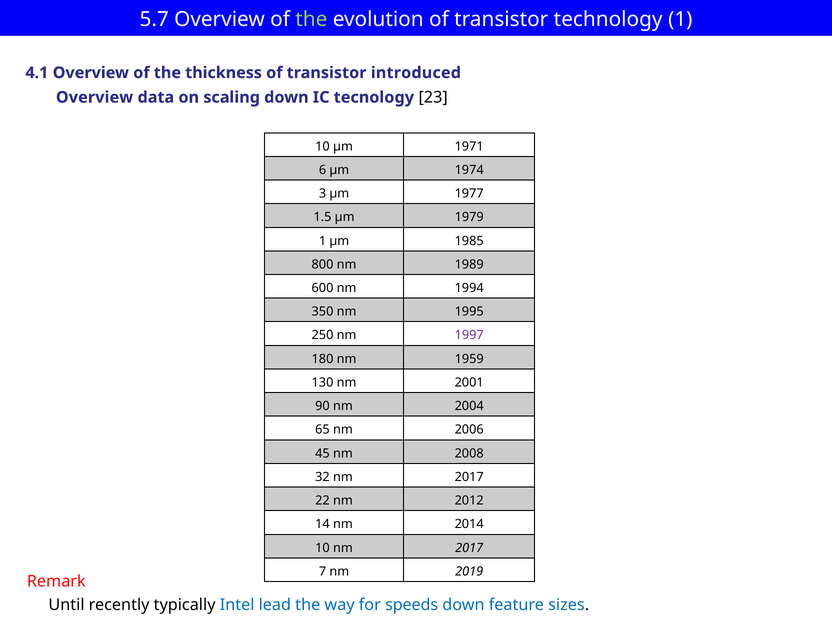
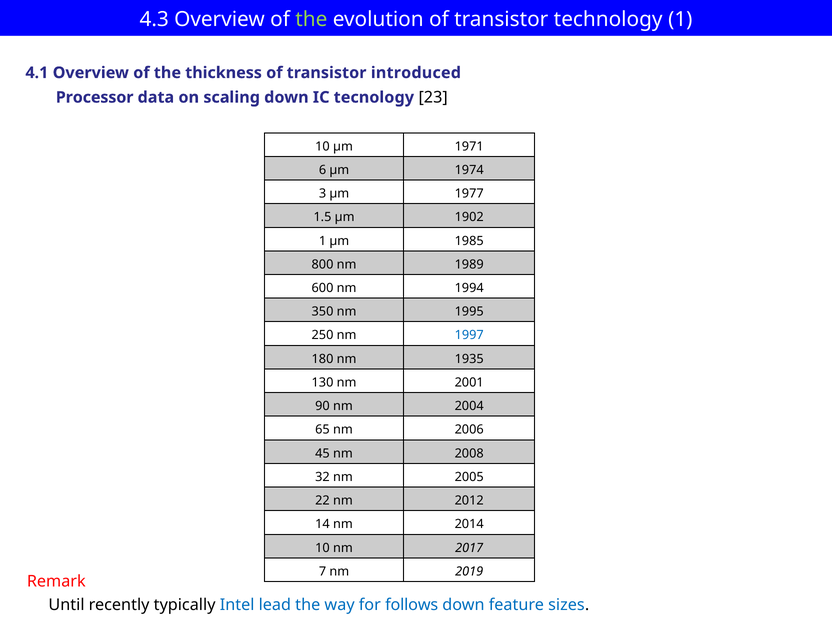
5.7: 5.7 -> 4.3 (154, 19)
Overview: Overview -> Processor (95, 97)
1979: 1979 -> 1902 (469, 217)
1997 colour: purple -> blue (469, 335)
1959: 1959 -> 1935 (469, 359)
32 nm 2017: 2017 -> 2005 (469, 477)
speeds: speeds -> follows (412, 605)
